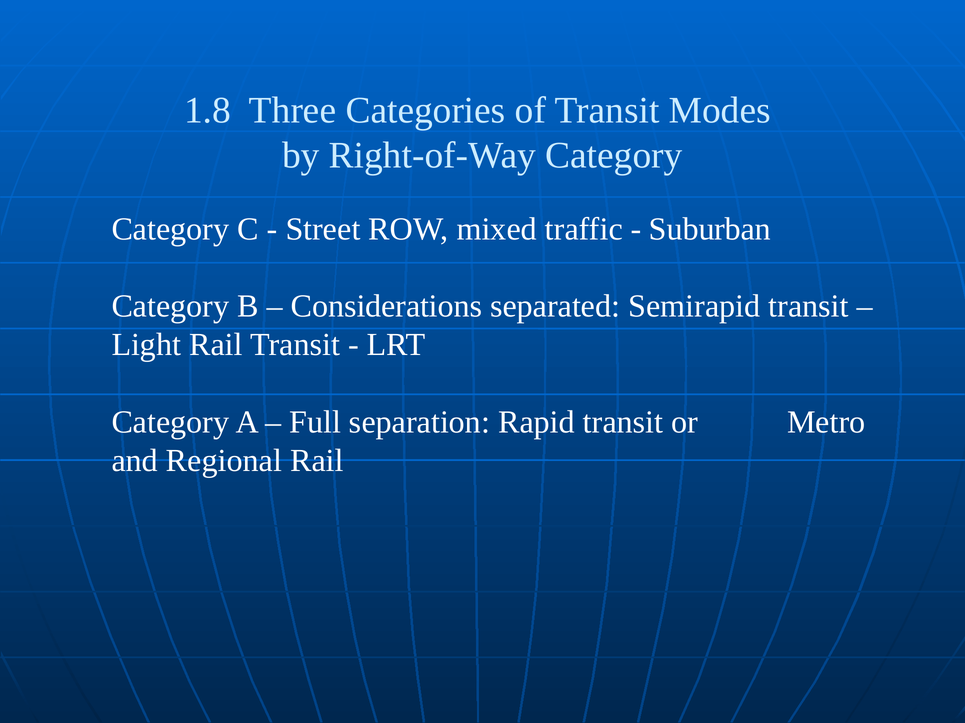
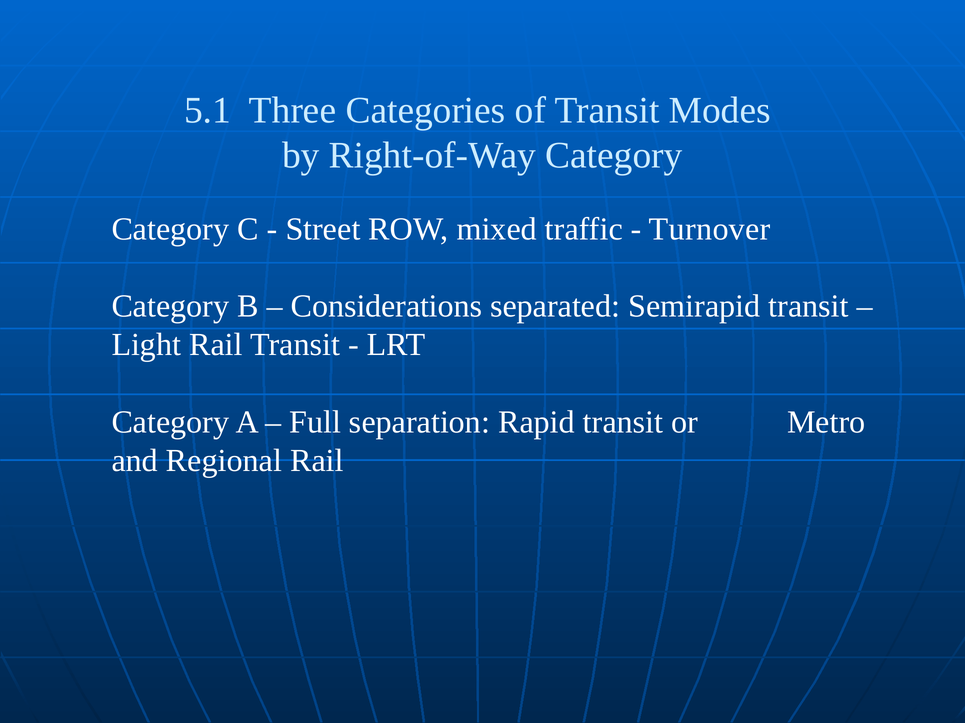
1.8: 1.8 -> 5.1 (208, 111)
Suburban: Suburban -> Turnover (710, 229)
